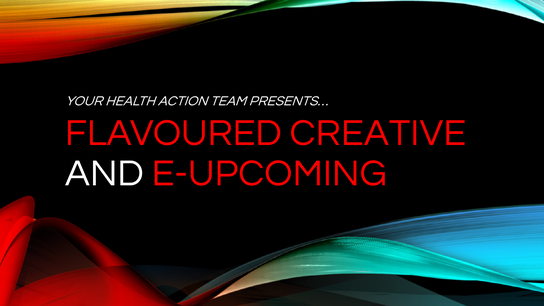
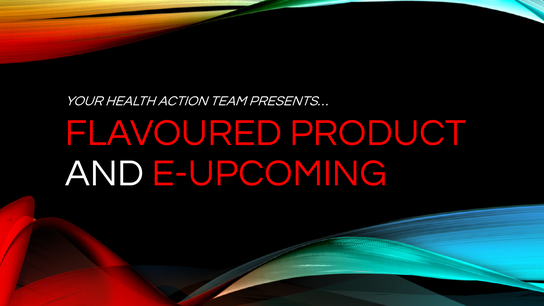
CREATIVE: CREATIVE -> PRODUCT (378, 133)
